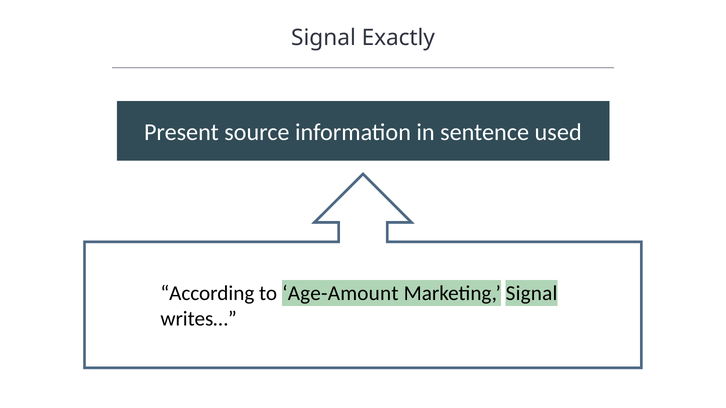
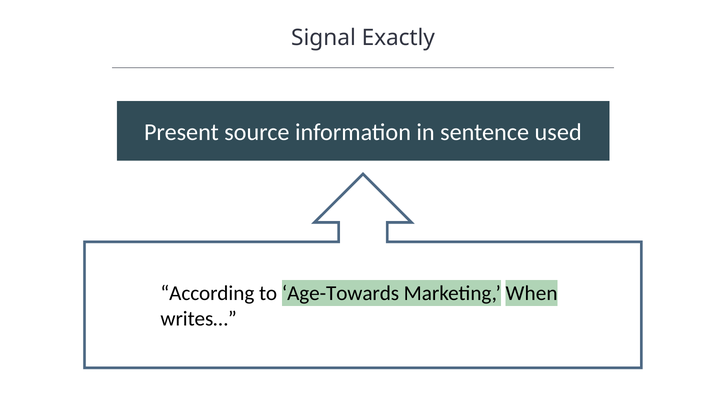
Age-Amount: Age-Amount -> Age-Towards (341, 293)
Marketing Signal: Signal -> When (532, 293)
